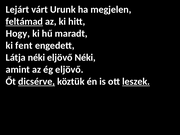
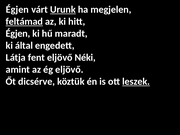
Lejárt: Lejárt -> Égjen (17, 10)
Urunk underline: none -> present (63, 10)
Hogy: Hogy -> Égjen (18, 34)
fent: fent -> által (24, 46)
Látja néki: néki -> fent (36, 58)
dicsérve underline: present -> none (37, 82)
